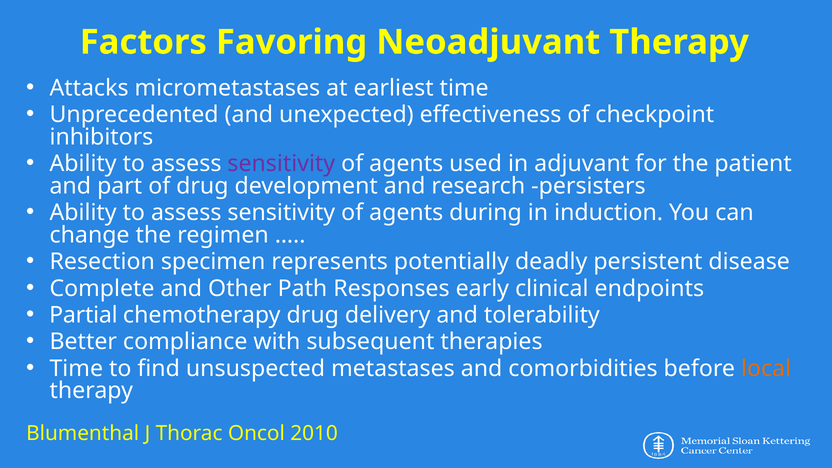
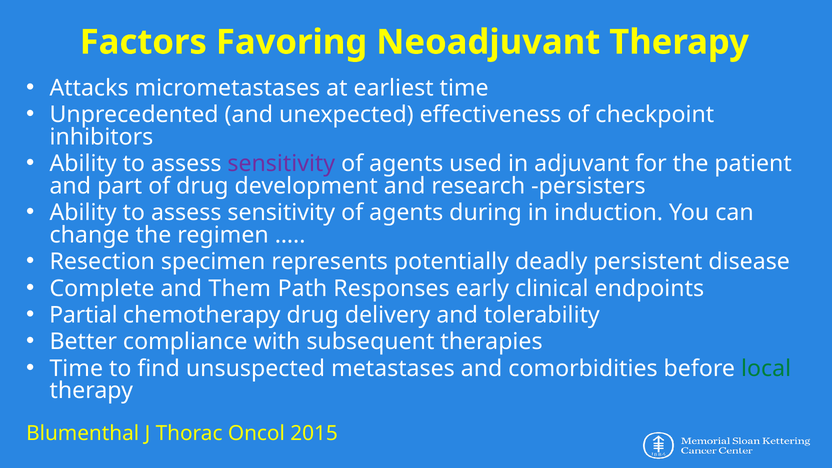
Other: Other -> Them (240, 289)
local colour: orange -> green (766, 369)
2010: 2010 -> 2015 (314, 434)
